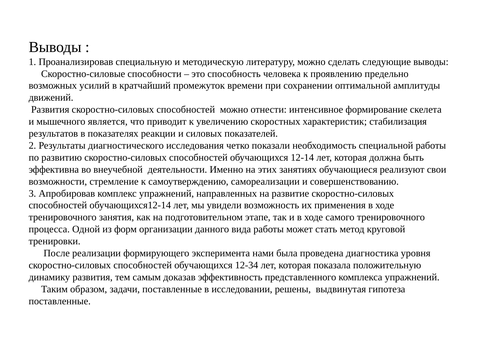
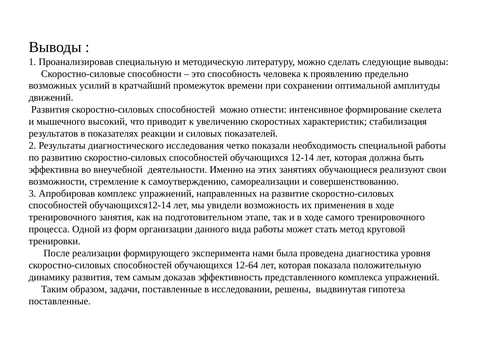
является: является -> высокий (108, 121)
12-34: 12-34 -> 12-64 (247, 265)
